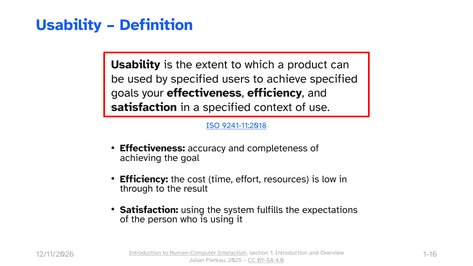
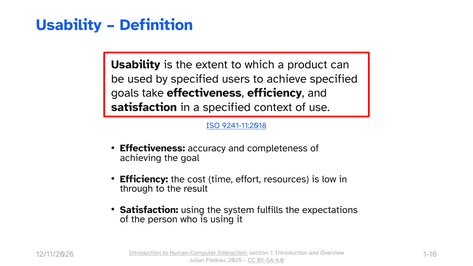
your: your -> take (153, 93)
